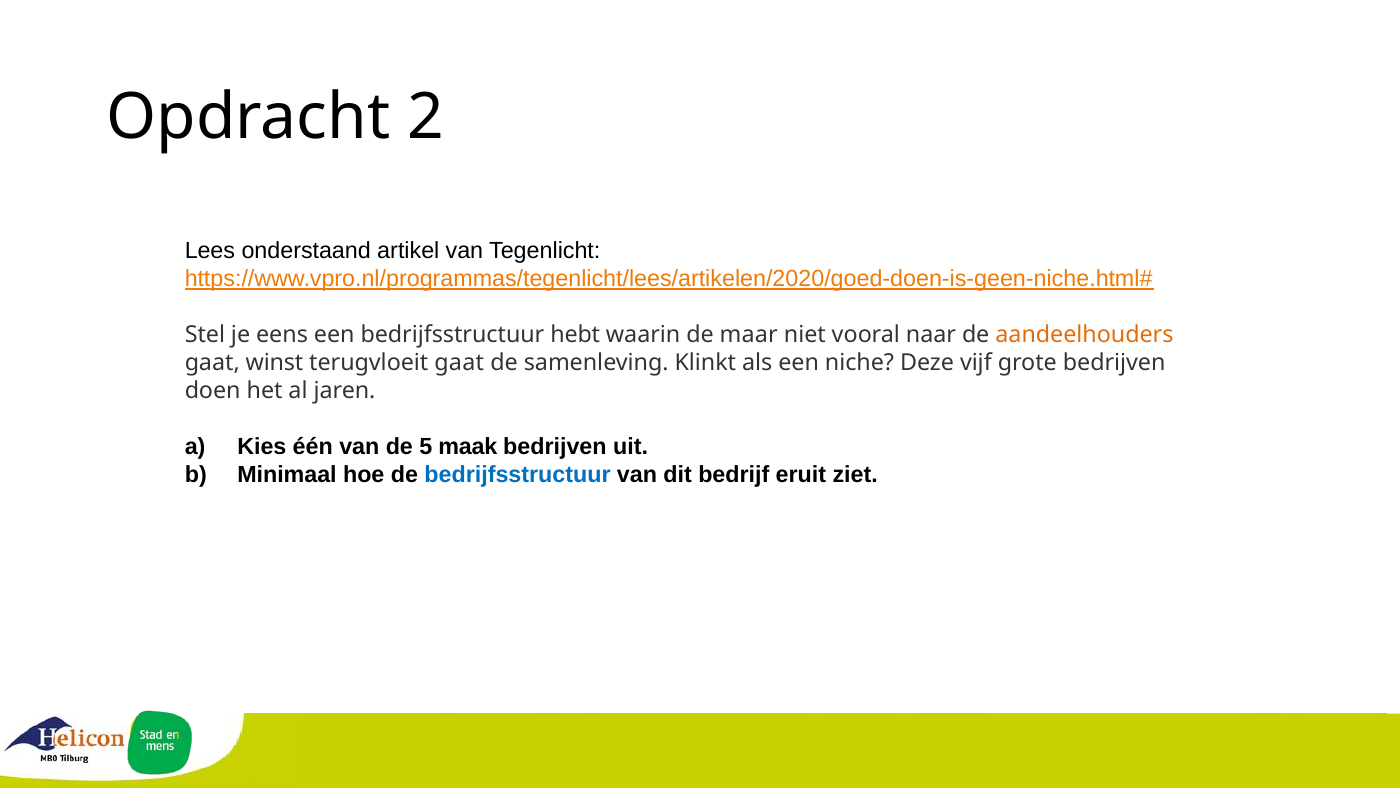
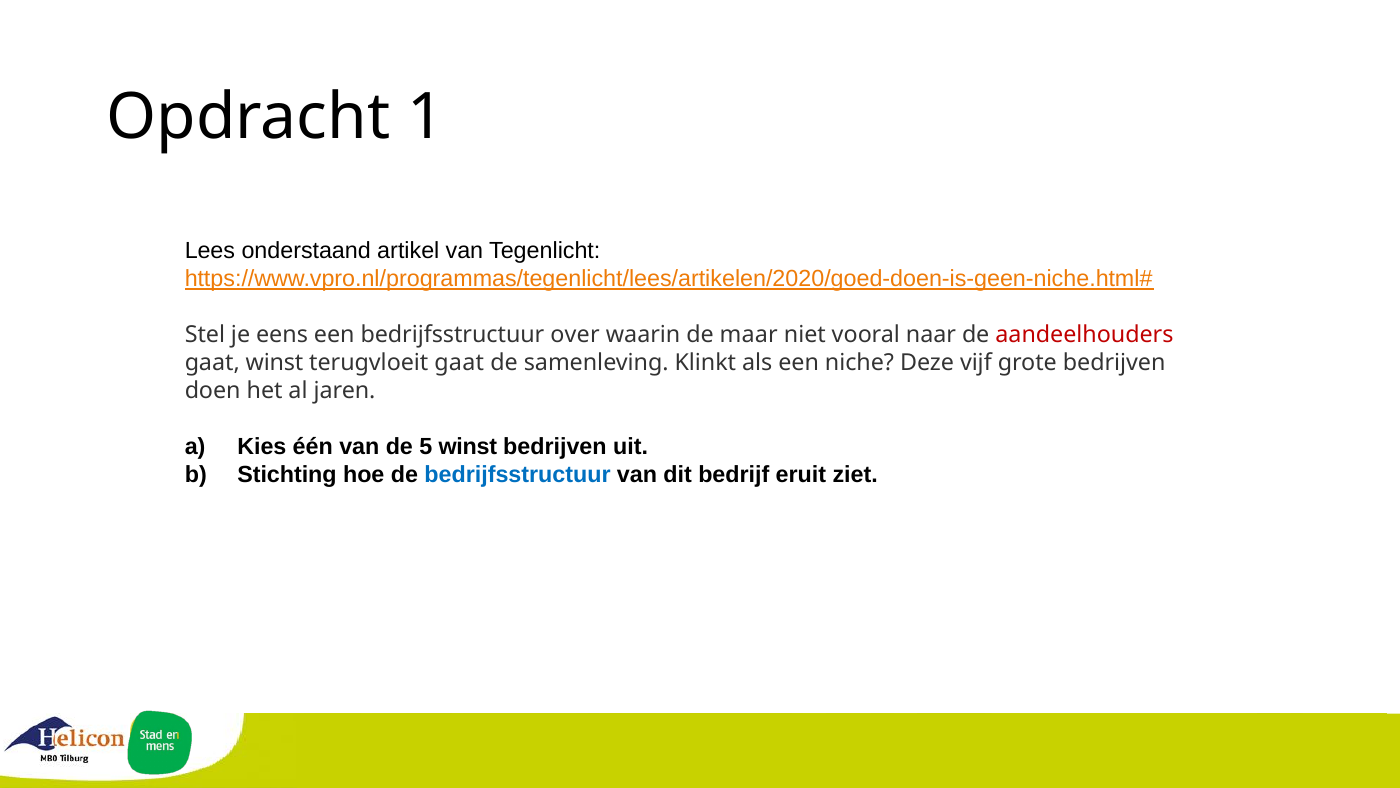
2: 2 -> 1 (426, 118)
hebt: hebt -> over (575, 335)
aandeelhouders colour: orange -> red (1084, 335)
5 maak: maak -> winst (468, 446)
Minimaal: Minimaal -> Stichting (287, 474)
